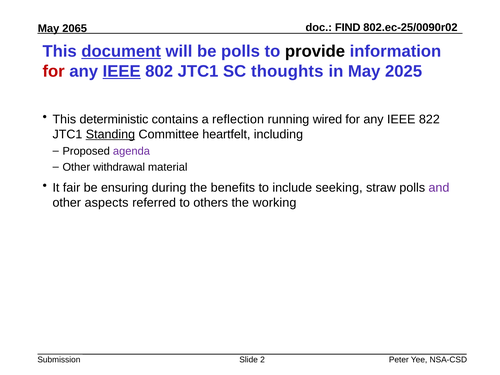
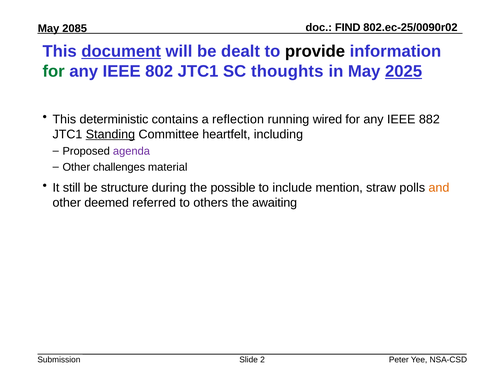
2065: 2065 -> 2085 (75, 28)
be polls: polls -> dealt (241, 51)
for colour: red -> green (54, 71)
IEEE underline: present -> none (122, 71)
2025 underline: none -> present (404, 71)
822: 822 -> 882 (429, 119)
withdrawal: withdrawal -> challenges (119, 167)
fair: fair -> still (72, 188)
ensuring: ensuring -> structure (125, 188)
benefits: benefits -> possible (233, 188)
seeking: seeking -> mention (339, 188)
and colour: purple -> orange (439, 188)
aspects: aspects -> deemed (107, 203)
working: working -> awaiting (275, 203)
